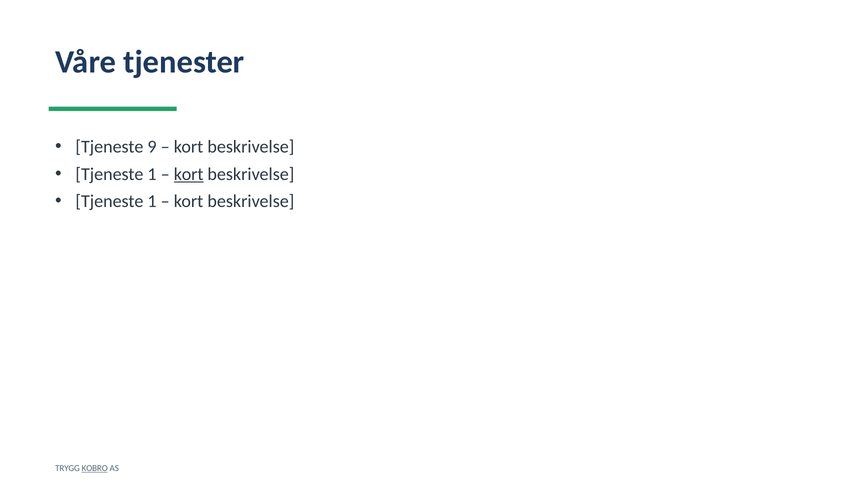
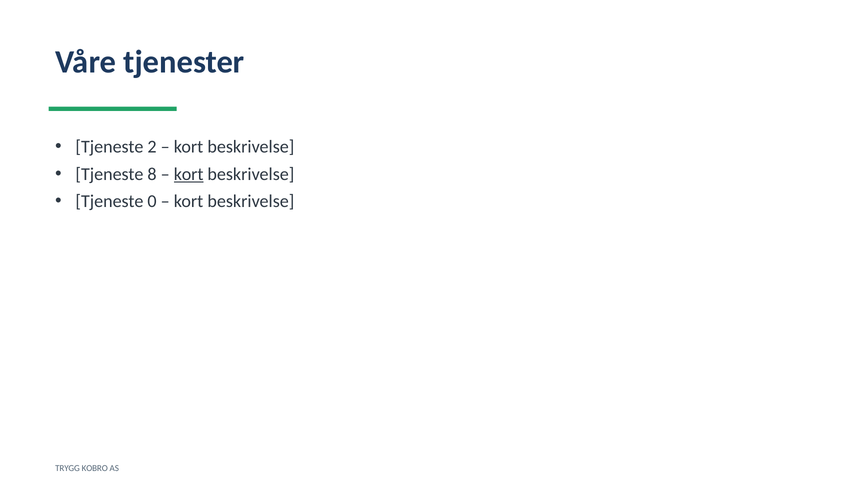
9: 9 -> 2 (152, 147)
1: 1 -> 8 (152, 174)
1: 1 -> 0 (152, 201)
KOBRO underline: present -> none (95, 468)
